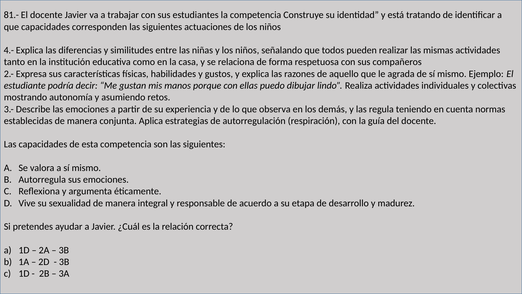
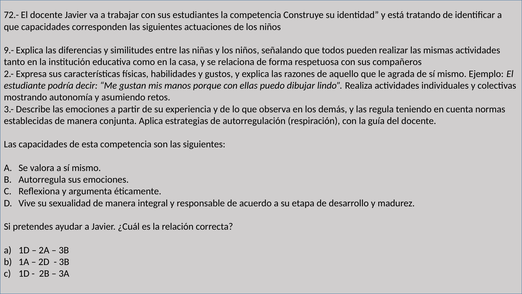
81.-: 81.- -> 72.- (11, 15)
4.-: 4.- -> 9.- (9, 50)
